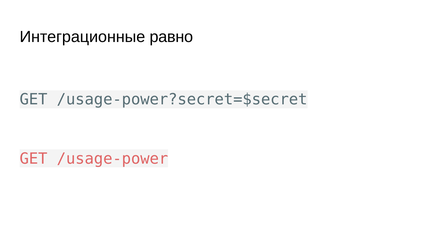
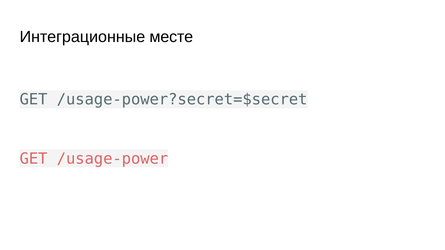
равно: равно -> месте (171, 37)
